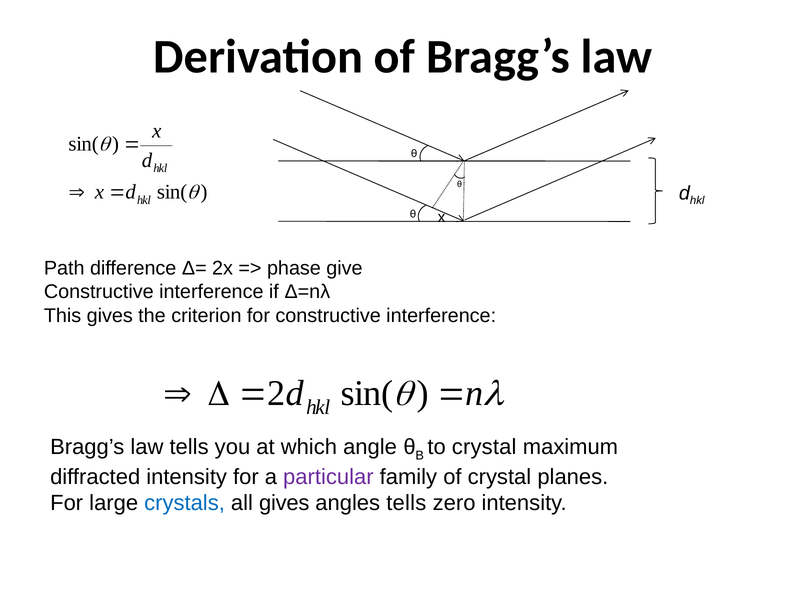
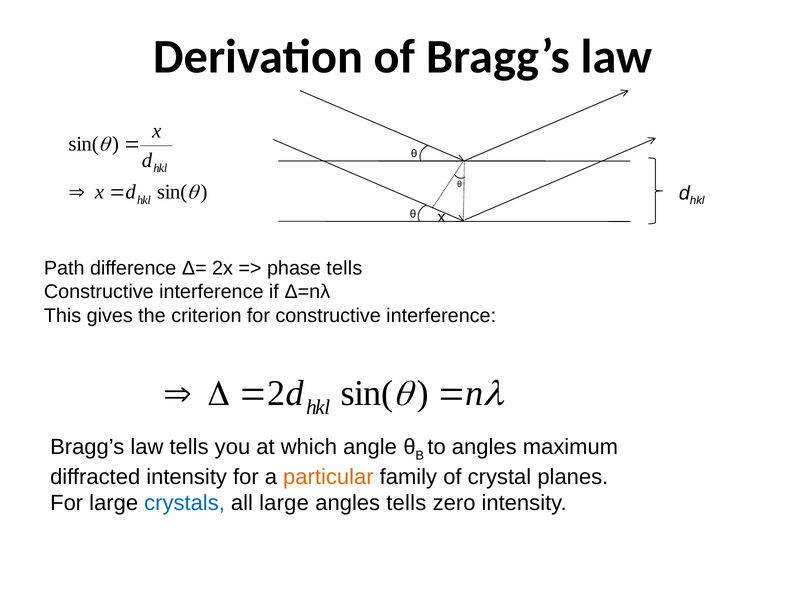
phase give: give -> tells (344, 268)
to crystal: crystal -> angles (484, 447)
particular colour: purple -> orange (328, 477)
all gives: gives -> large (284, 503)
